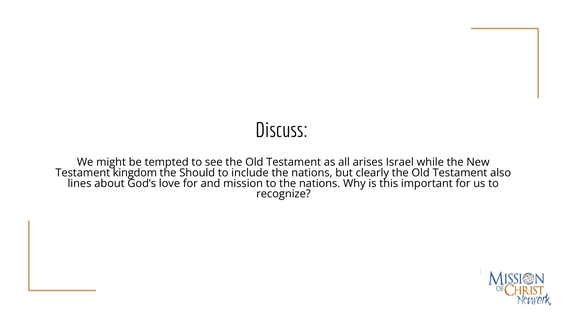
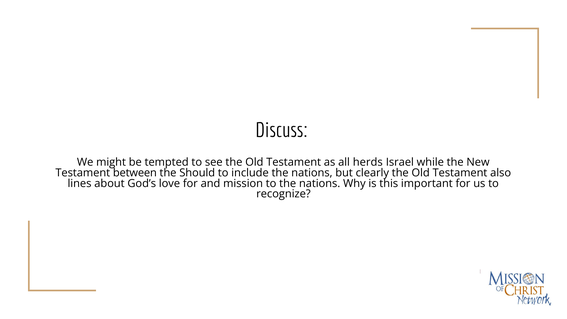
arises: arises -> herds (368, 162)
kingdom: kingdom -> between (135, 173)
